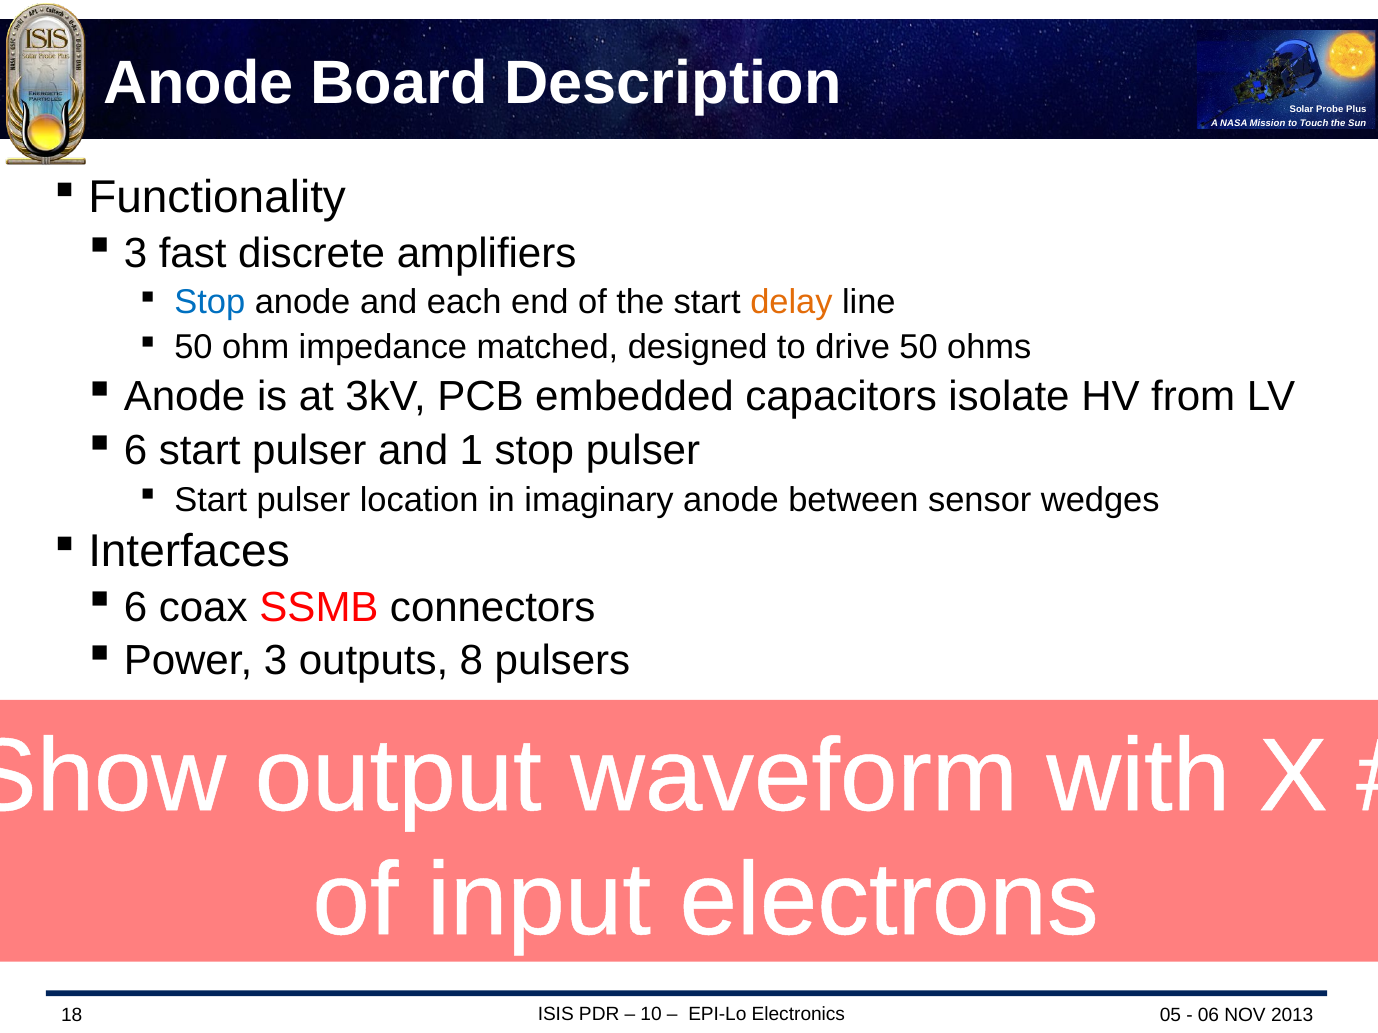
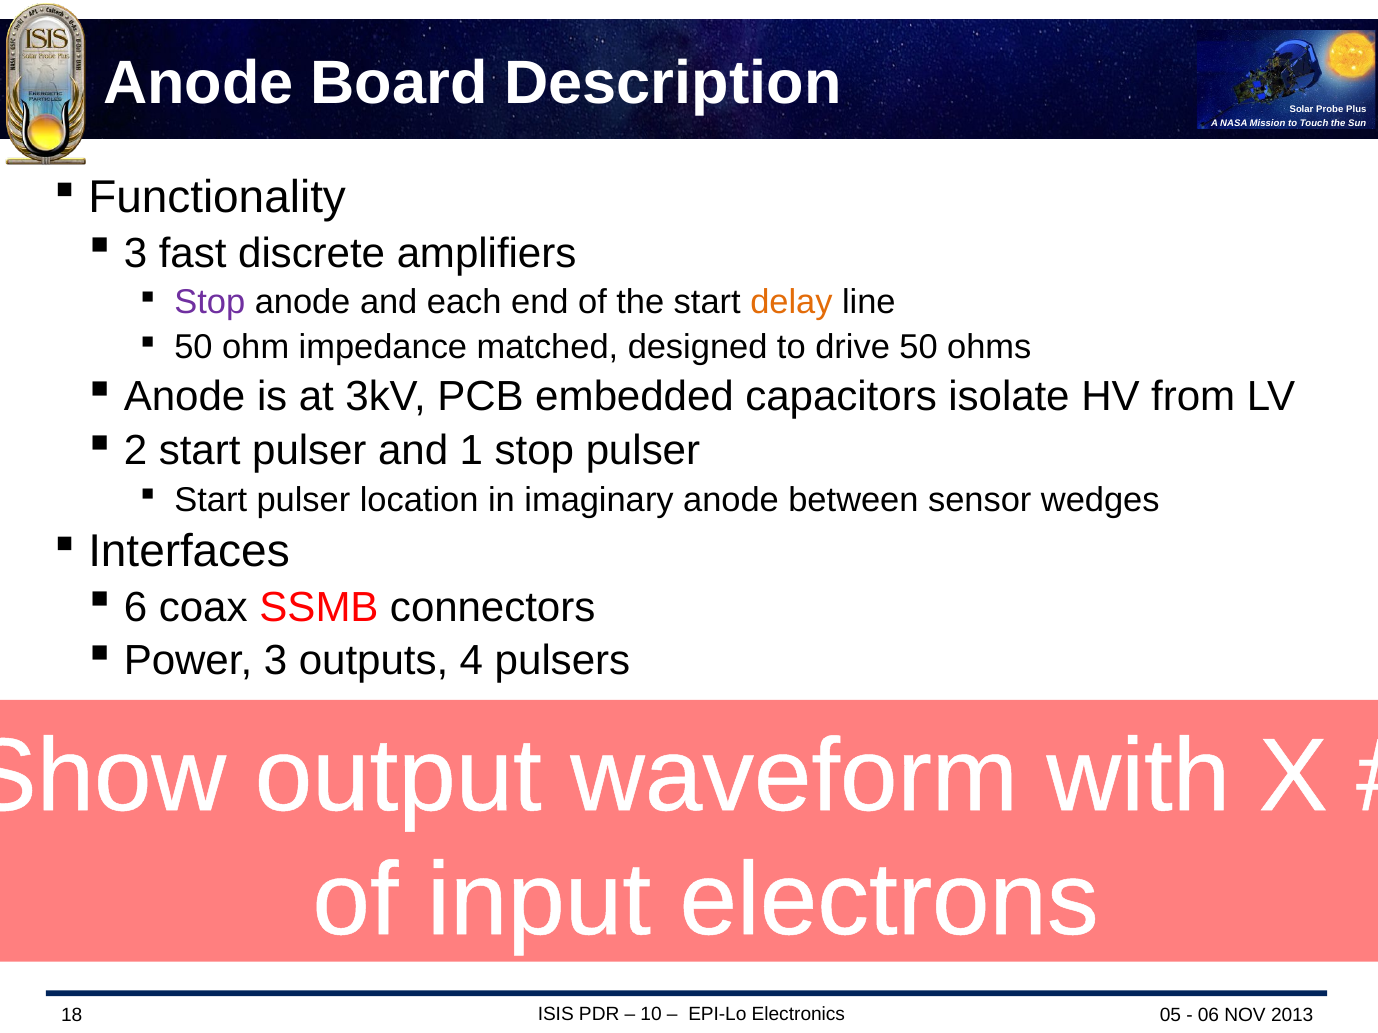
Stop colour: blue -> purple (210, 302)
6: 6 -> 2 (136, 451)
8: 8 -> 4 (471, 661)
